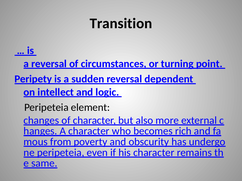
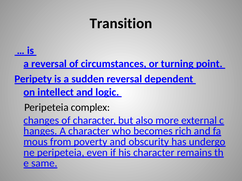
element: element -> complex (90, 108)
